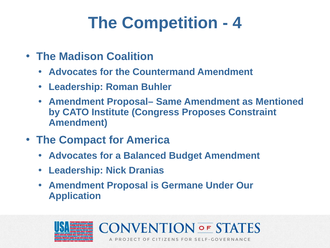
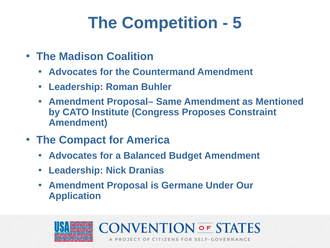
4: 4 -> 5 (237, 23)
